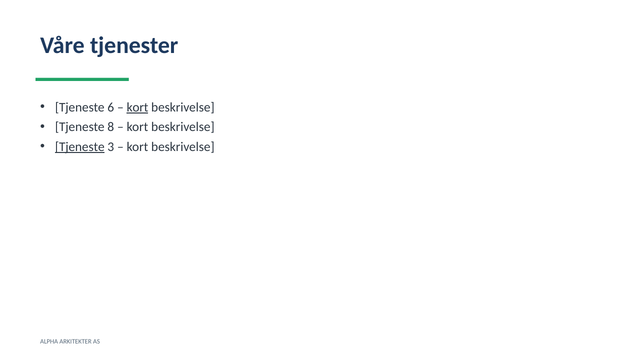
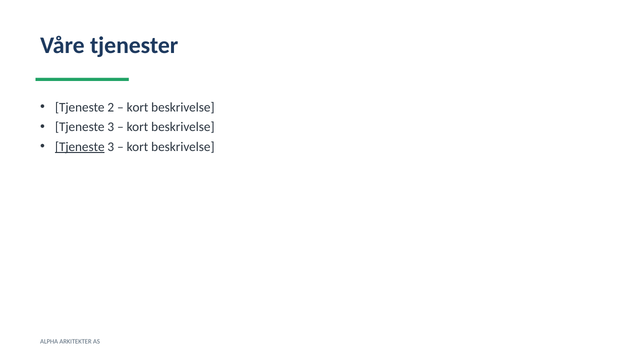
6: 6 -> 2 (111, 107)
kort underline: present -> none (137, 107)
8: 8 -> 3 (111, 127)
